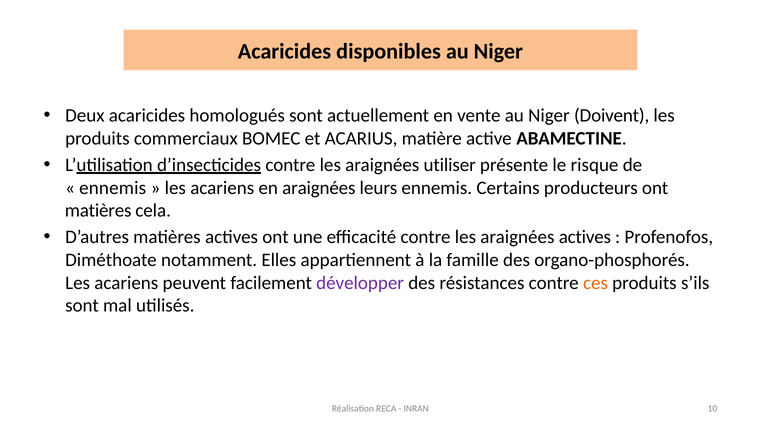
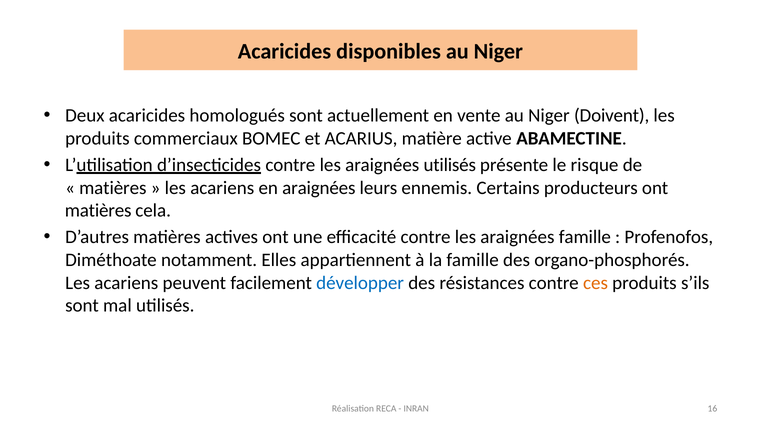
araignées utiliser: utiliser -> utilisés (450, 165)
ennemis: ennemis -> matières (113, 188)
araignées actives: actives -> famille (585, 237)
développer colour: purple -> blue (360, 283)
10: 10 -> 16 (712, 409)
